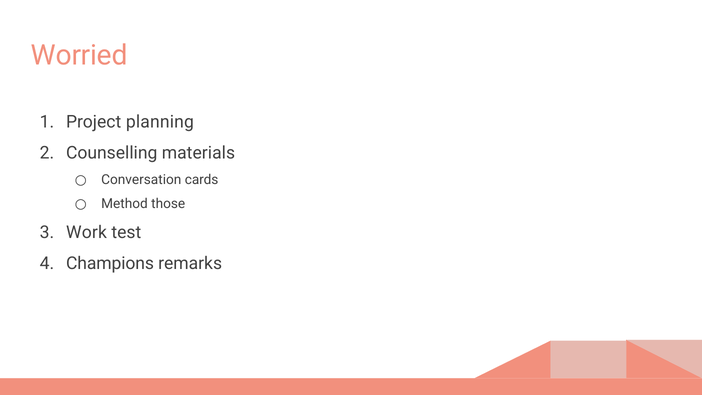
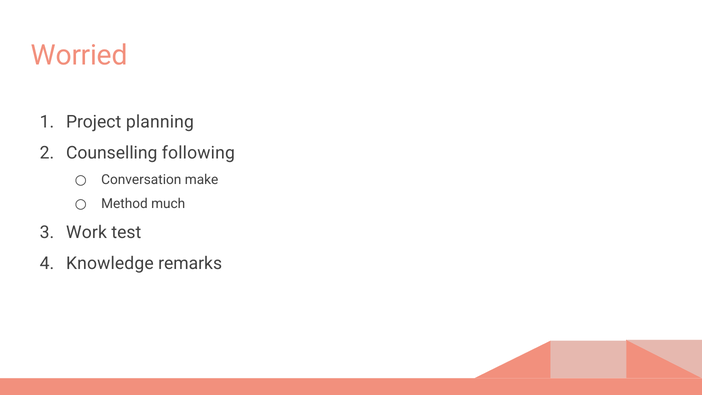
materials: materials -> following (198, 153)
cards: cards -> make (202, 179)
those: those -> much (168, 204)
Champions: Champions -> Knowledge (110, 263)
